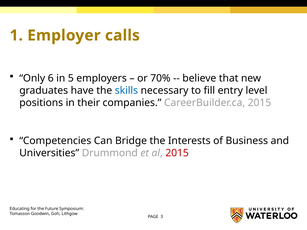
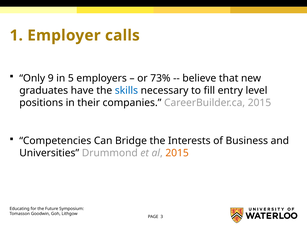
6: 6 -> 9 (51, 78)
70%: 70% -> 73% (160, 78)
2015 colour: red -> orange (177, 153)
